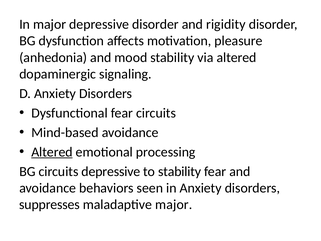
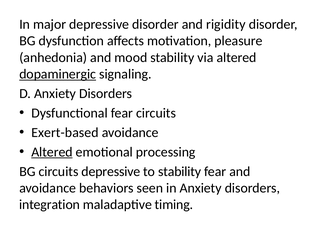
dopaminergic underline: none -> present (58, 74)
Mind-based: Mind-based -> Exert-based (65, 132)
suppresses: suppresses -> integration (50, 204)
maladaptive major: major -> timing (174, 204)
